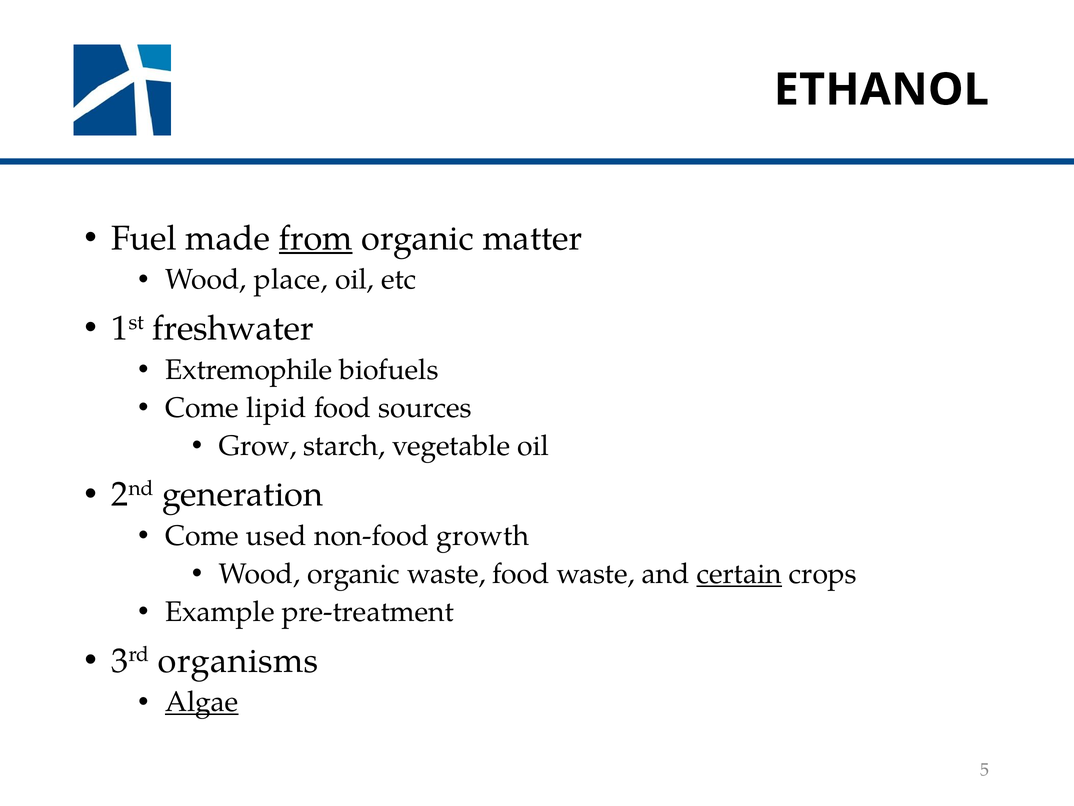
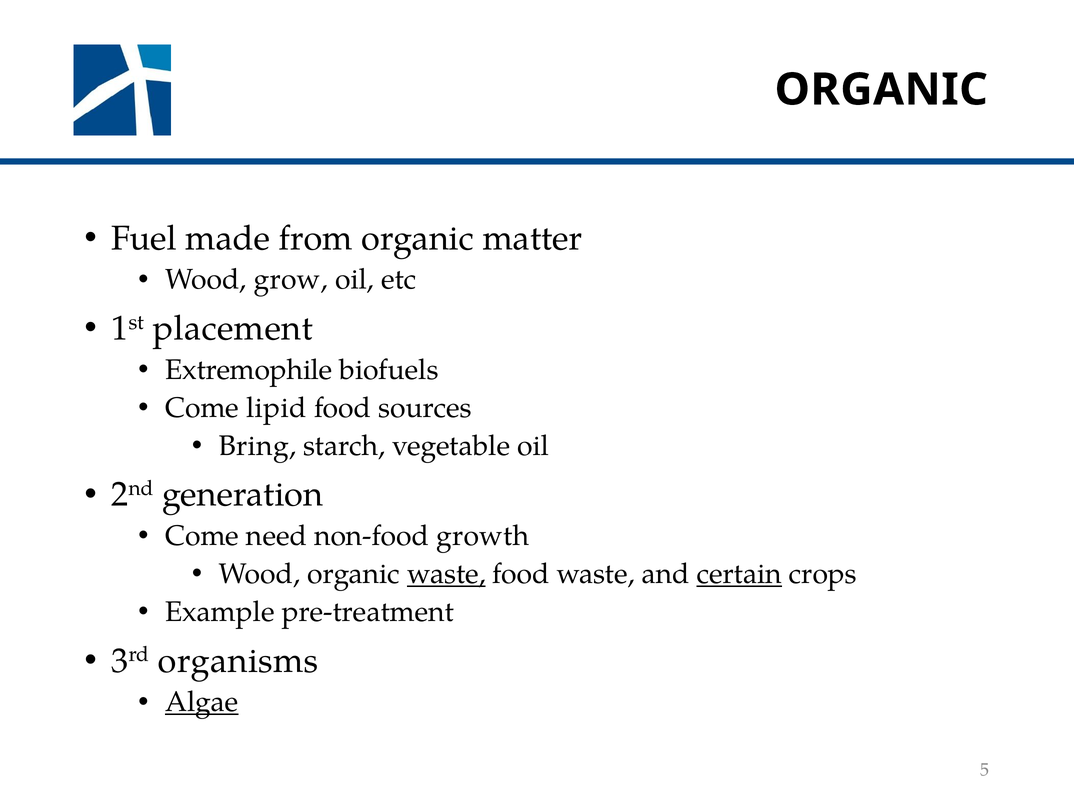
ETHANOL: ETHANOL -> ORGANIC (881, 90)
from underline: present -> none (316, 238)
place: place -> grow (291, 279)
freshwater: freshwater -> placement (233, 328)
Grow: Grow -> Bring (257, 446)
used: used -> need (277, 536)
waste underline: none -> present (446, 574)
